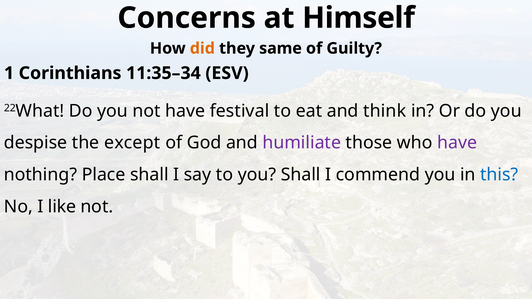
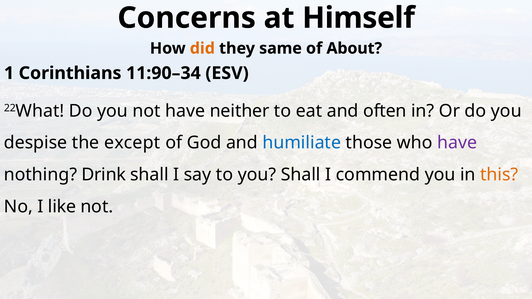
Guilty: Guilty -> About (354, 48)
11:35–34: 11:35–34 -> 11:90–34 (163, 73)
festival: festival -> neither (240, 111)
think: think -> often (385, 111)
humiliate colour: purple -> blue (302, 143)
Place: Place -> Drink (104, 175)
this colour: blue -> orange (499, 175)
